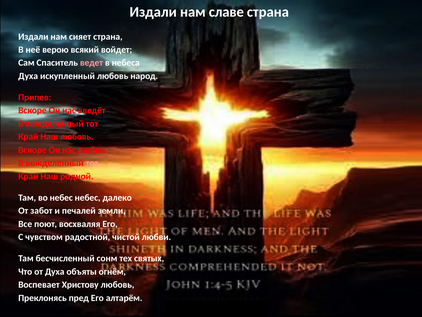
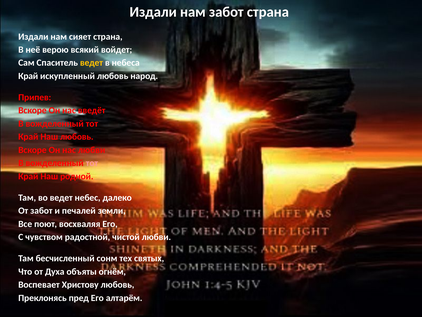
нам славе: славе -> забот (226, 12)
ведет colour: pink -> yellow (91, 63)
Духа: Духа -> Край (28, 76)
во небес: небес -> ведет (61, 197)
